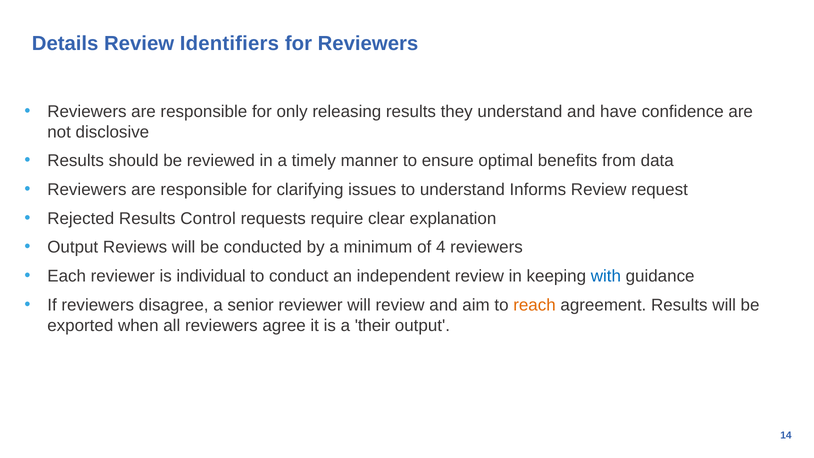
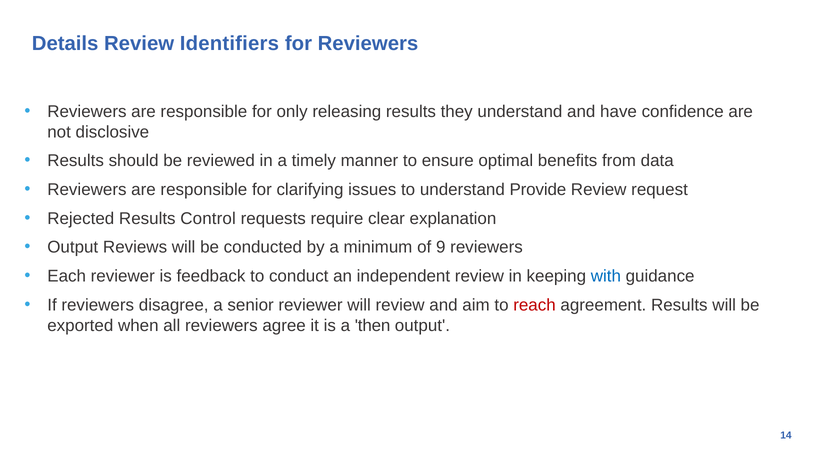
Informs: Informs -> Provide (538, 190)
4: 4 -> 9 (441, 247)
individual: individual -> feedback (211, 276)
reach colour: orange -> red (534, 305)
their: their -> then (373, 325)
